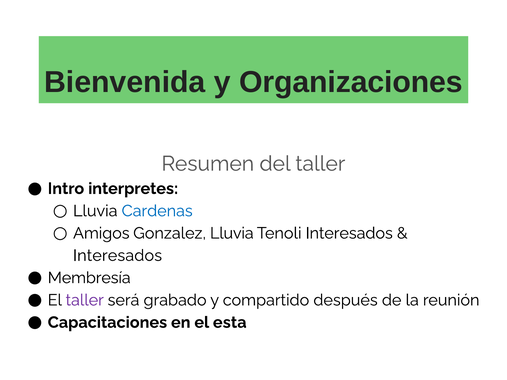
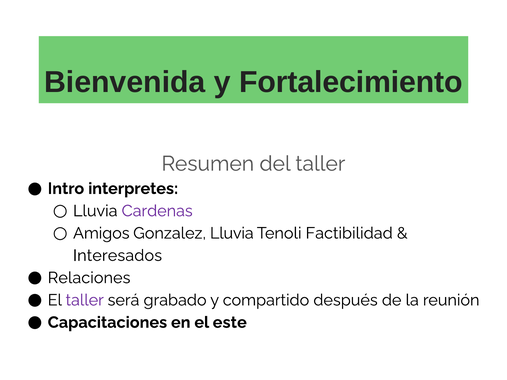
Organizaciones: Organizaciones -> Fortalecimiento (351, 82)
Cardenas colour: blue -> purple (157, 211)
Tenoli Interesados: Interesados -> Factibilidad (349, 233)
Membresía: Membresía -> Relaciones (89, 278)
esta: esta -> este (230, 323)
